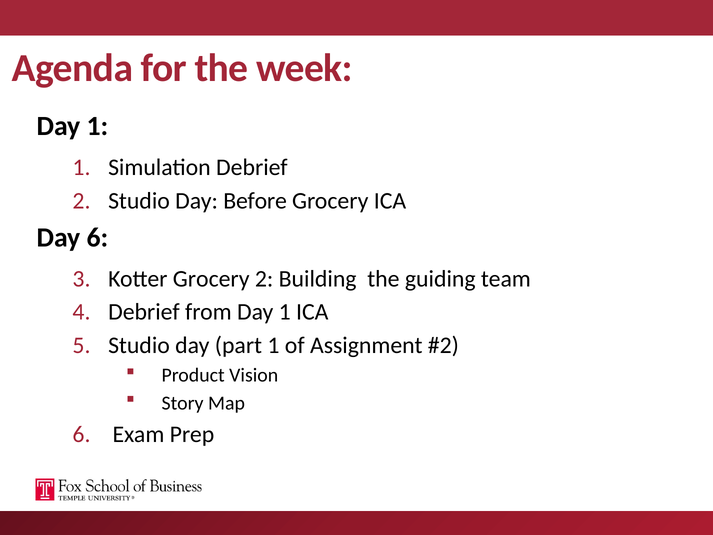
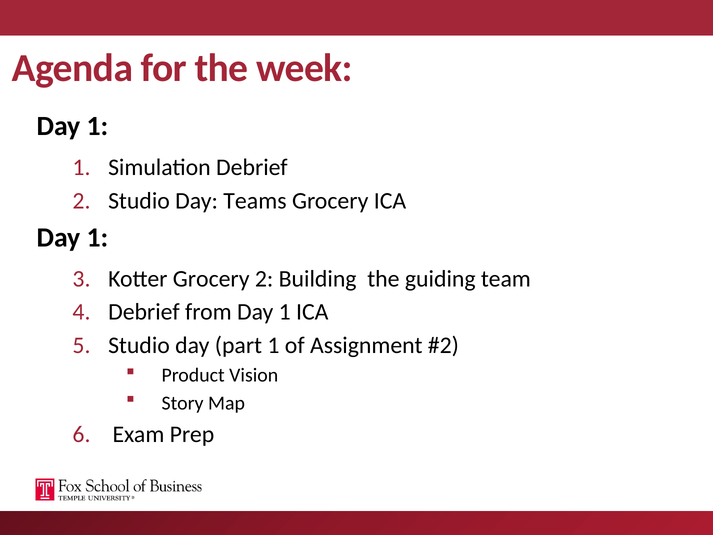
Before: Before -> Teams (255, 201)
6: 6 -> 1 (98, 237)
